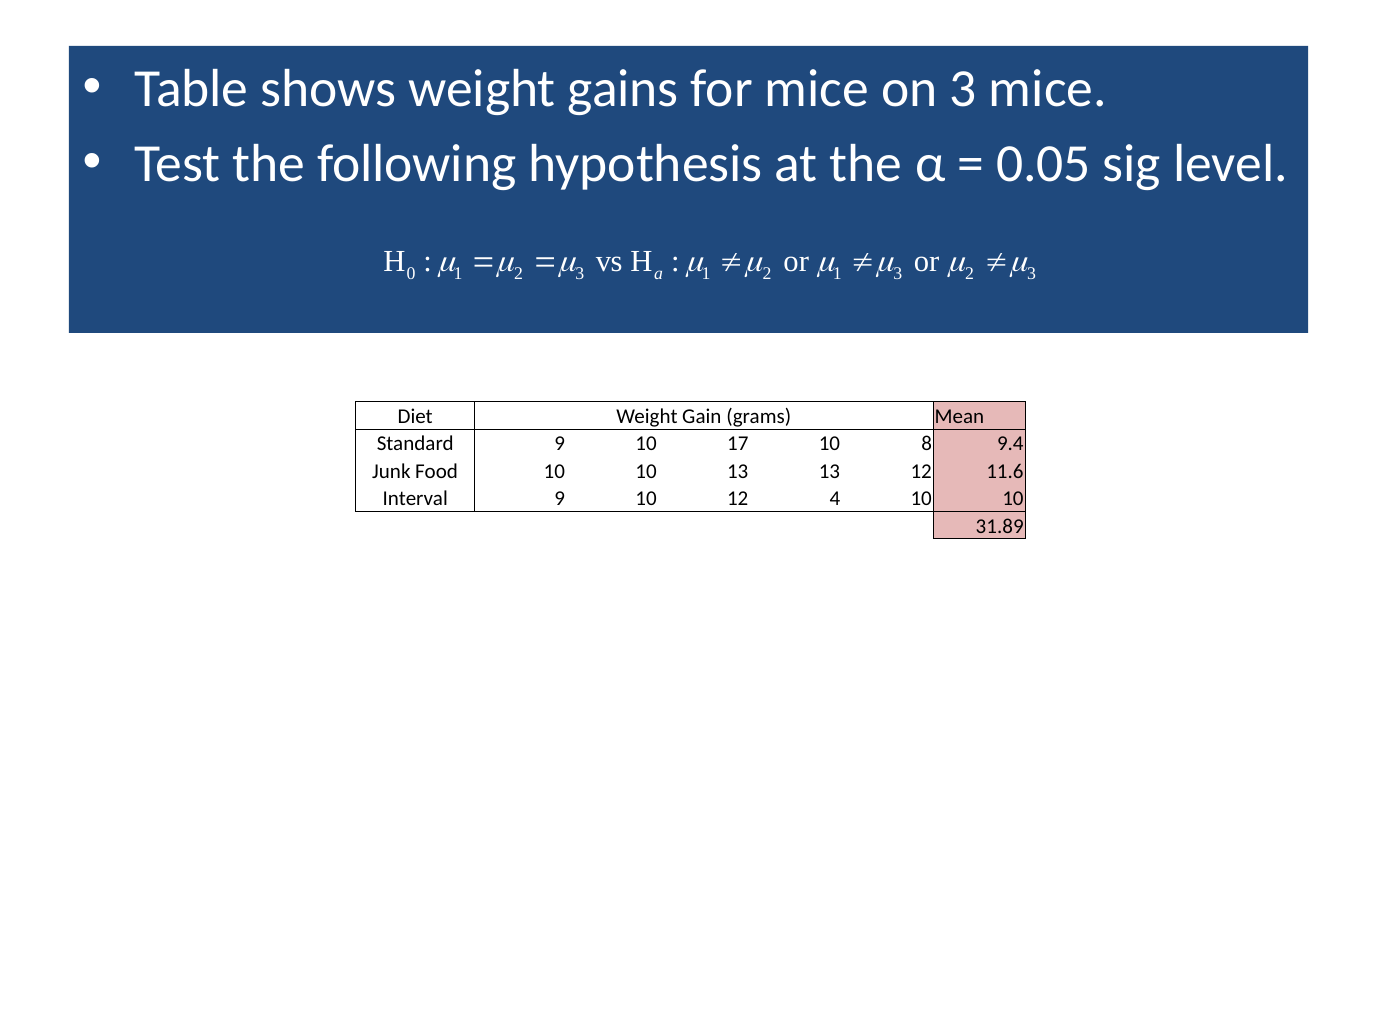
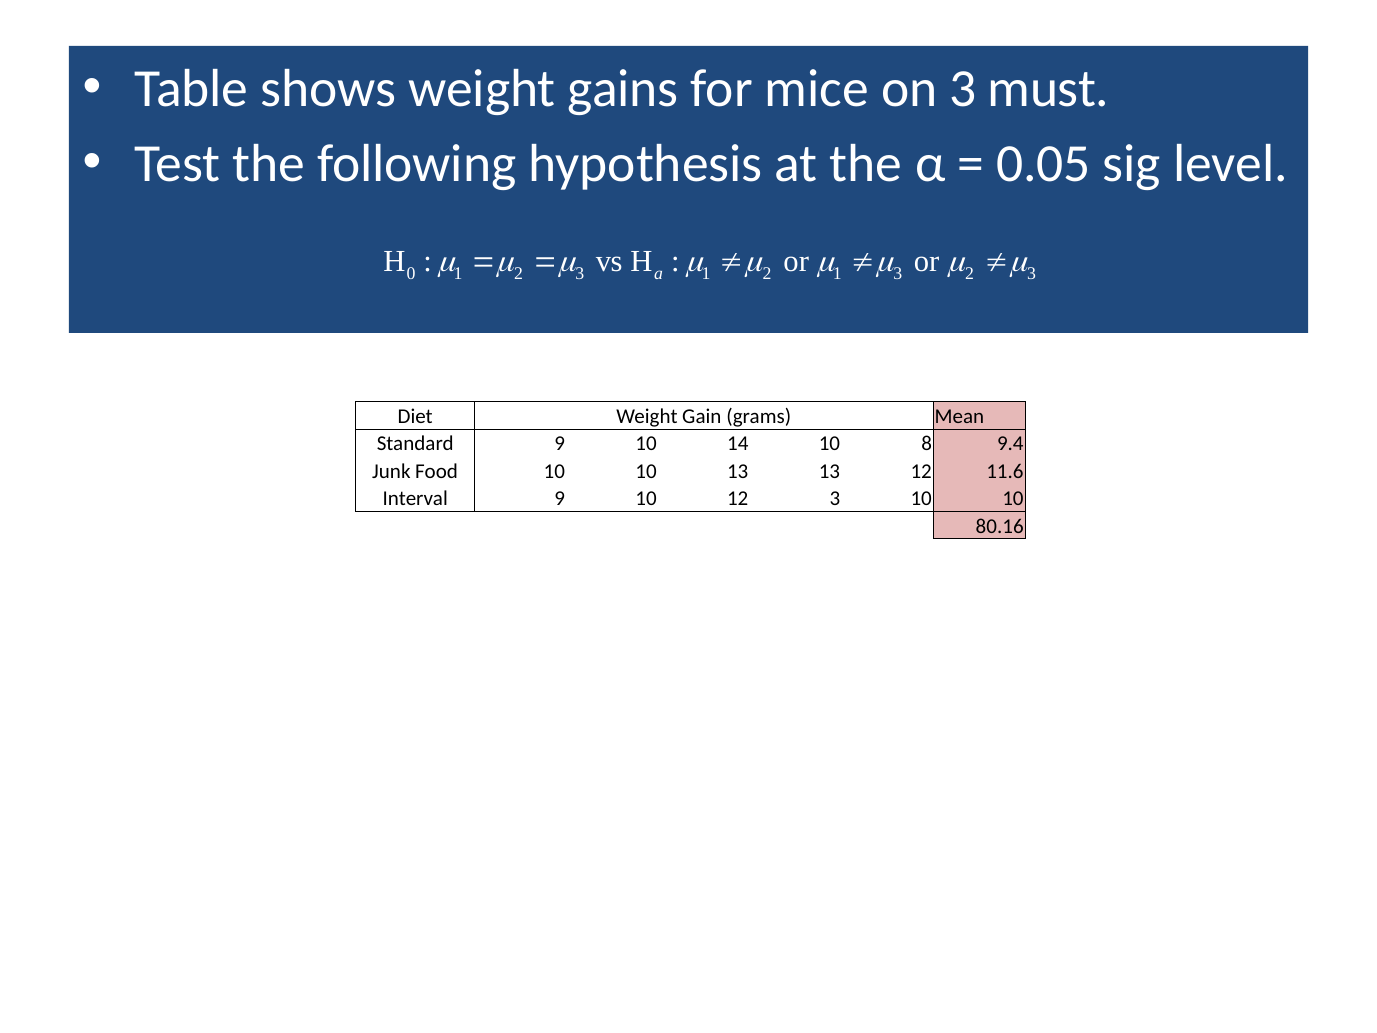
3 mice: mice -> must (1048, 89)
17: 17 -> 14 (738, 444)
12 4: 4 -> 3 (835, 499)
31.89: 31.89 -> 80.16 (1000, 526)
